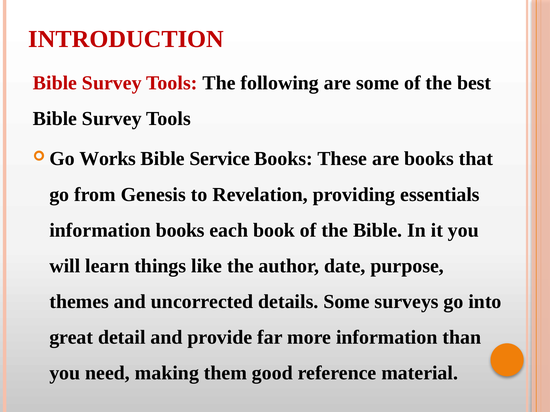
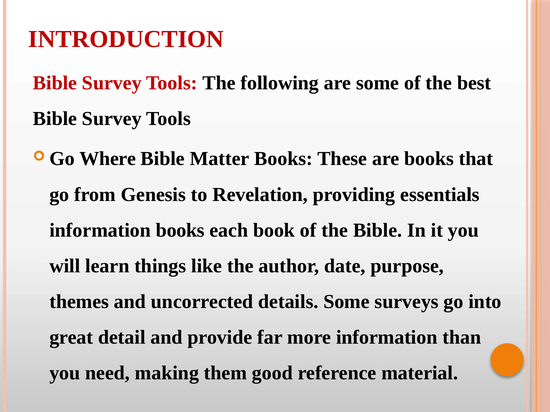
Works: Works -> Where (108, 159)
Service: Service -> Matter (220, 159)
